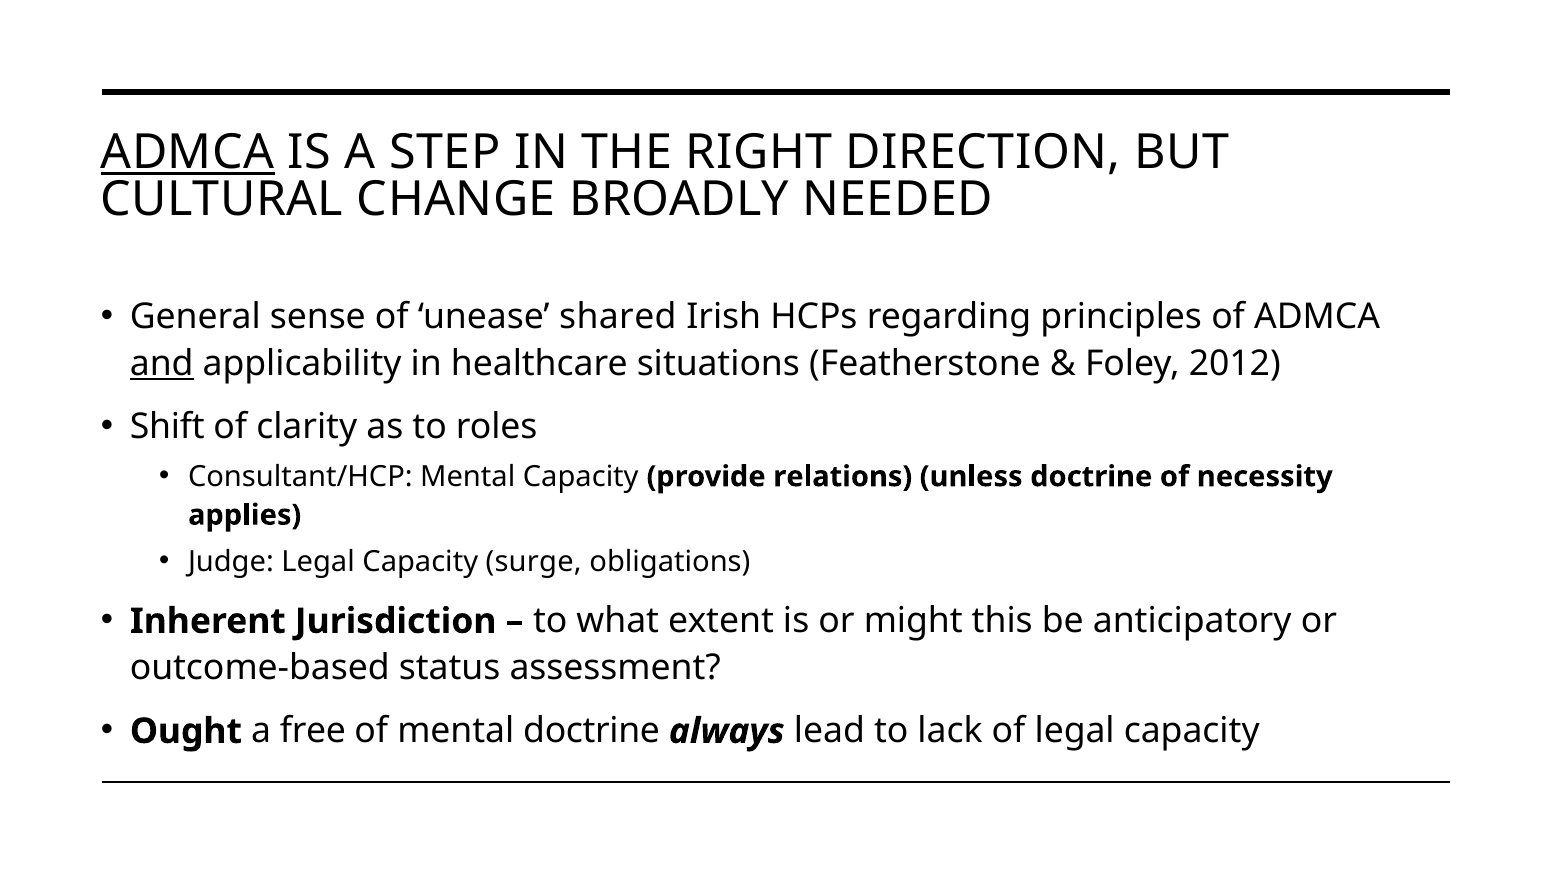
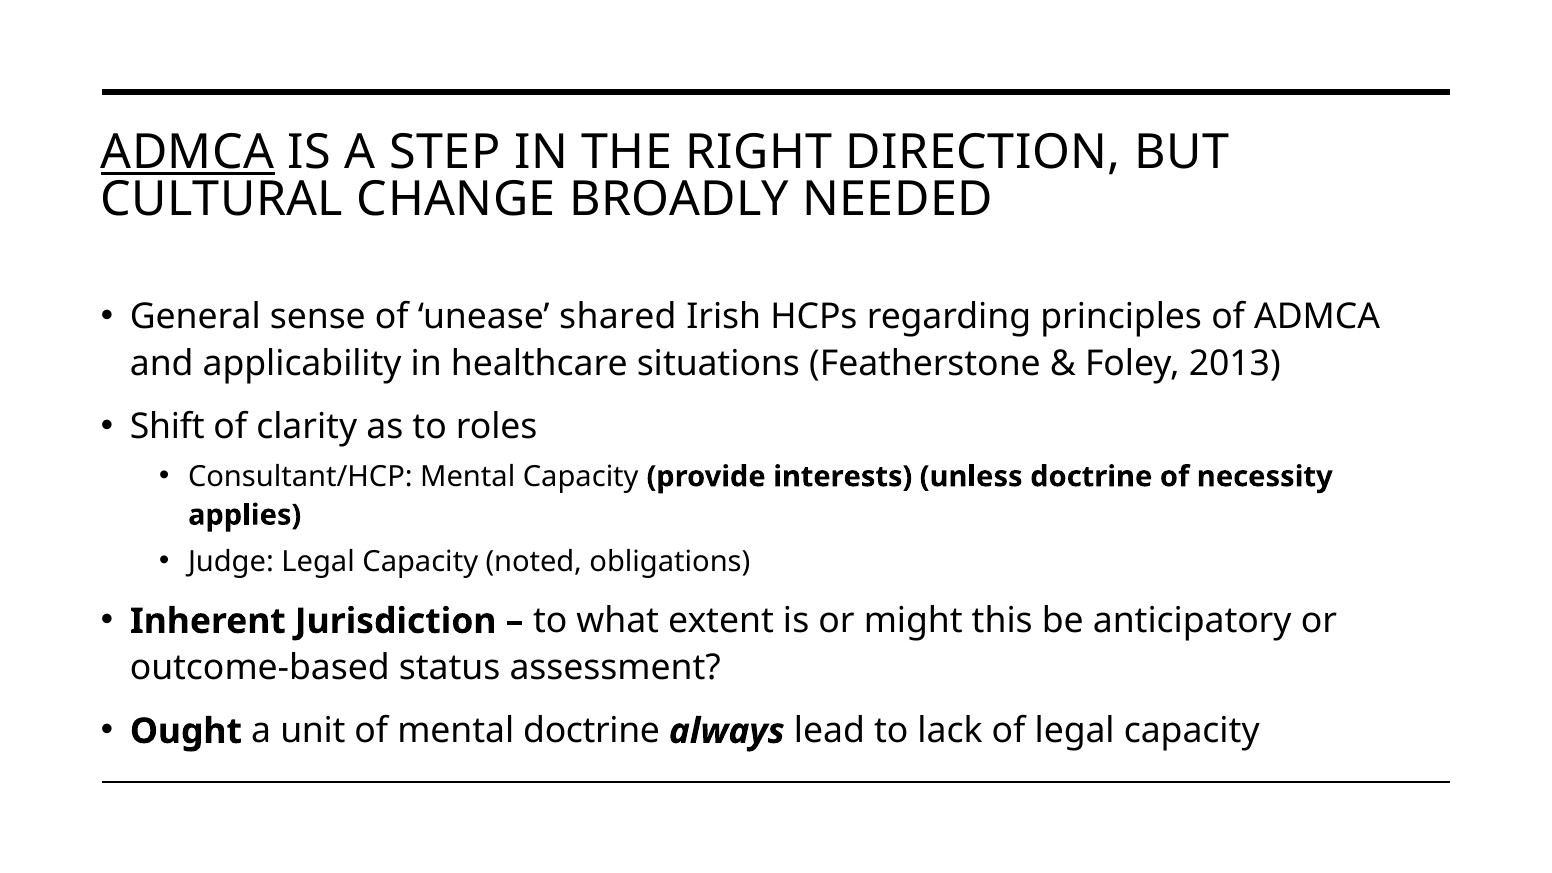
and underline: present -> none (162, 364)
2012: 2012 -> 2013 (1235, 364)
relations: relations -> interests (843, 477)
surge: surge -> noted (534, 562)
free: free -> unit (313, 731)
